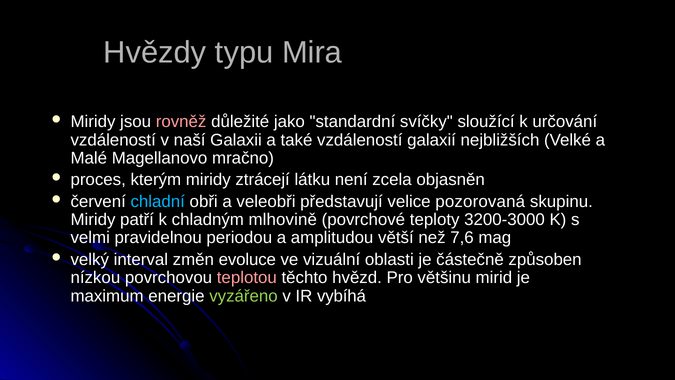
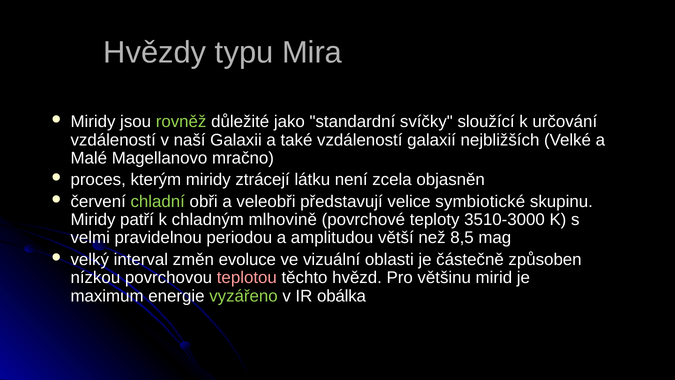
rovněž colour: pink -> light green (181, 122)
chladní colour: light blue -> light green (158, 201)
pozorovaná: pozorovaná -> symbiotické (480, 201)
3200-3000: 3200-3000 -> 3510-3000 (505, 219)
7,6: 7,6 -> 8,5 (462, 238)
vybíhá: vybíhá -> obálka (341, 296)
